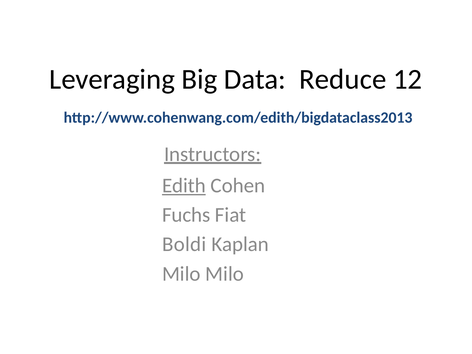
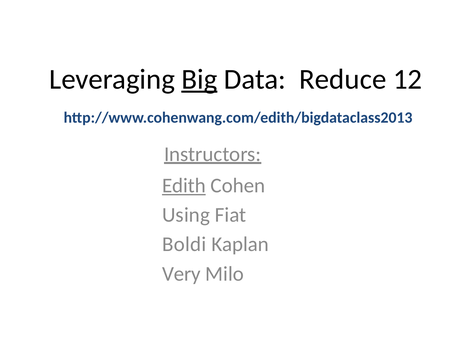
Big underline: none -> present (199, 79)
Fuchs: Fuchs -> Using (186, 215)
Milo: Milo -> Very (181, 274)
